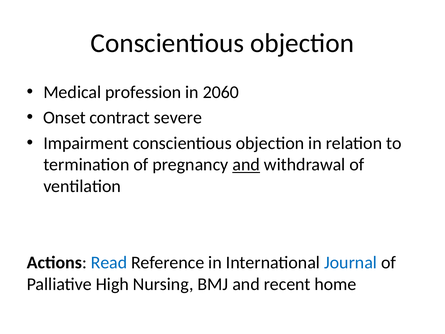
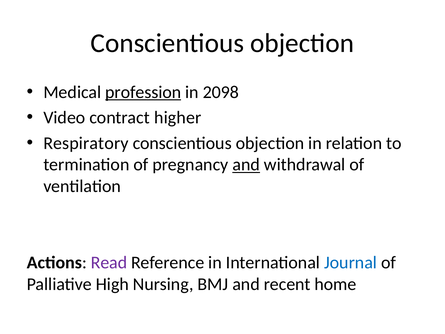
profession underline: none -> present (143, 92)
2060: 2060 -> 2098 (221, 92)
Onset: Onset -> Video (64, 118)
severe: severe -> higher (178, 118)
Impairment: Impairment -> Respiratory (86, 143)
Read colour: blue -> purple (109, 263)
